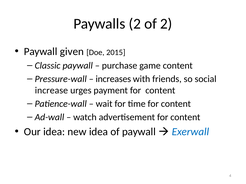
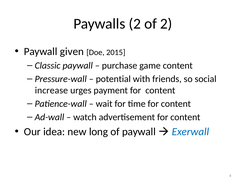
increases: increases -> potential (113, 79)
new idea: idea -> long (99, 132)
